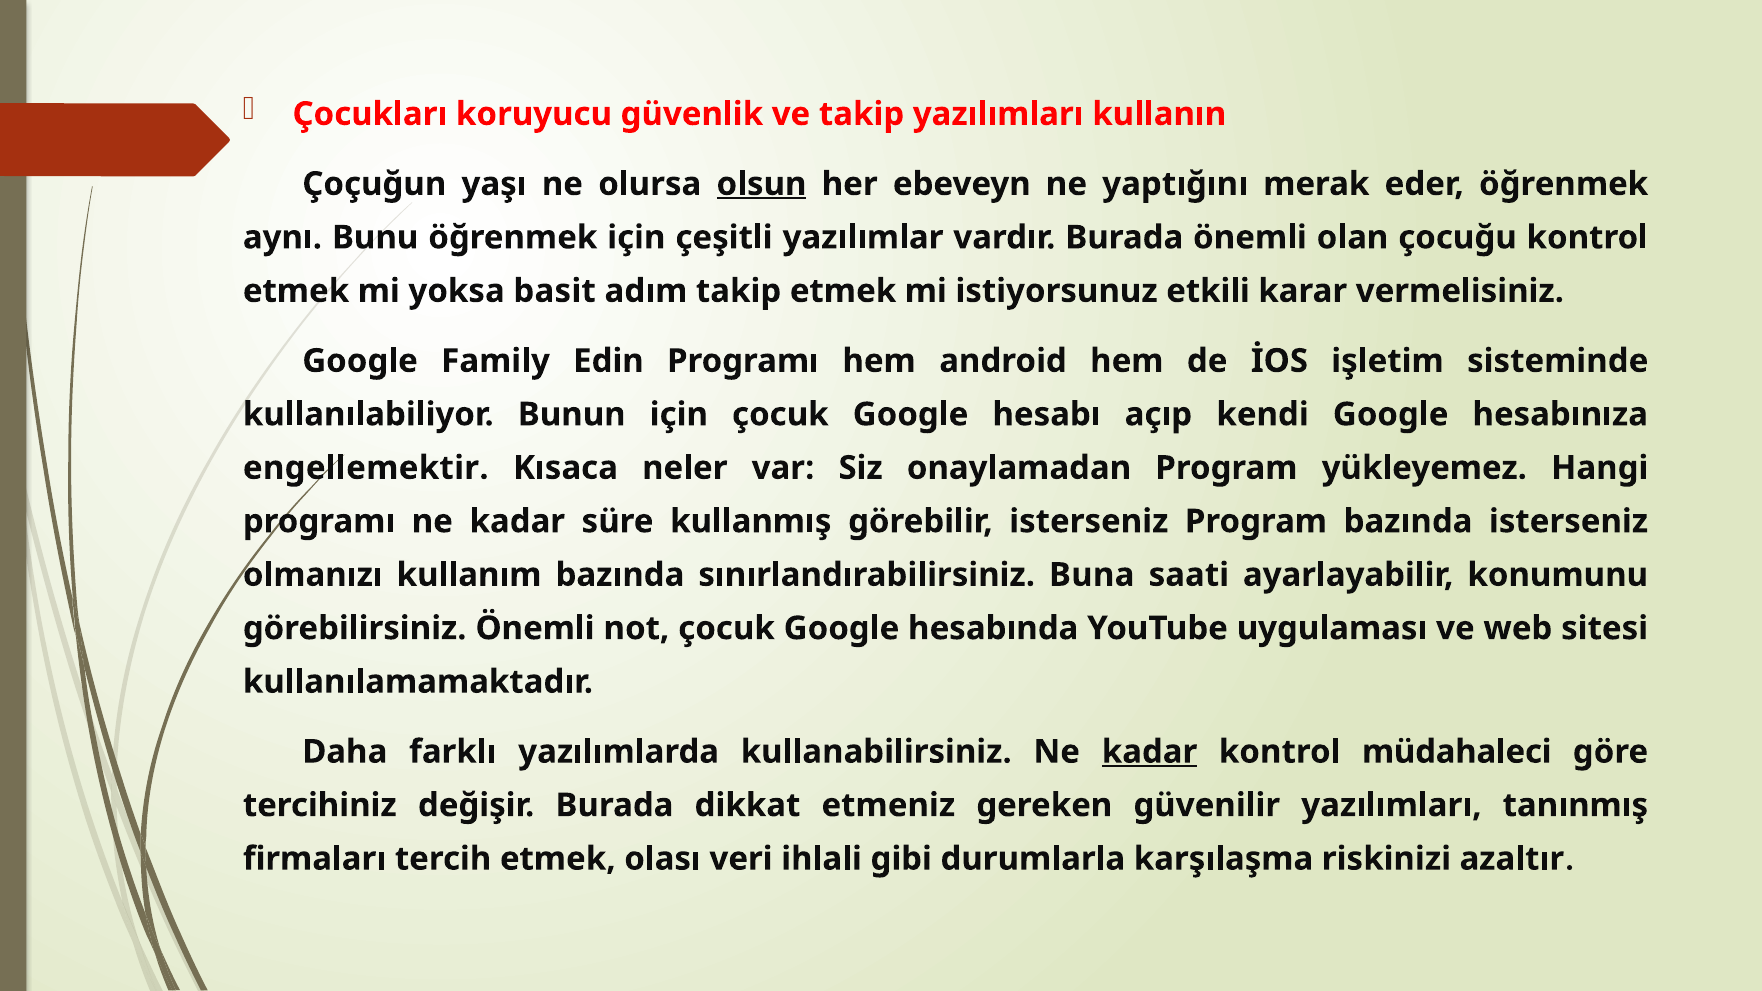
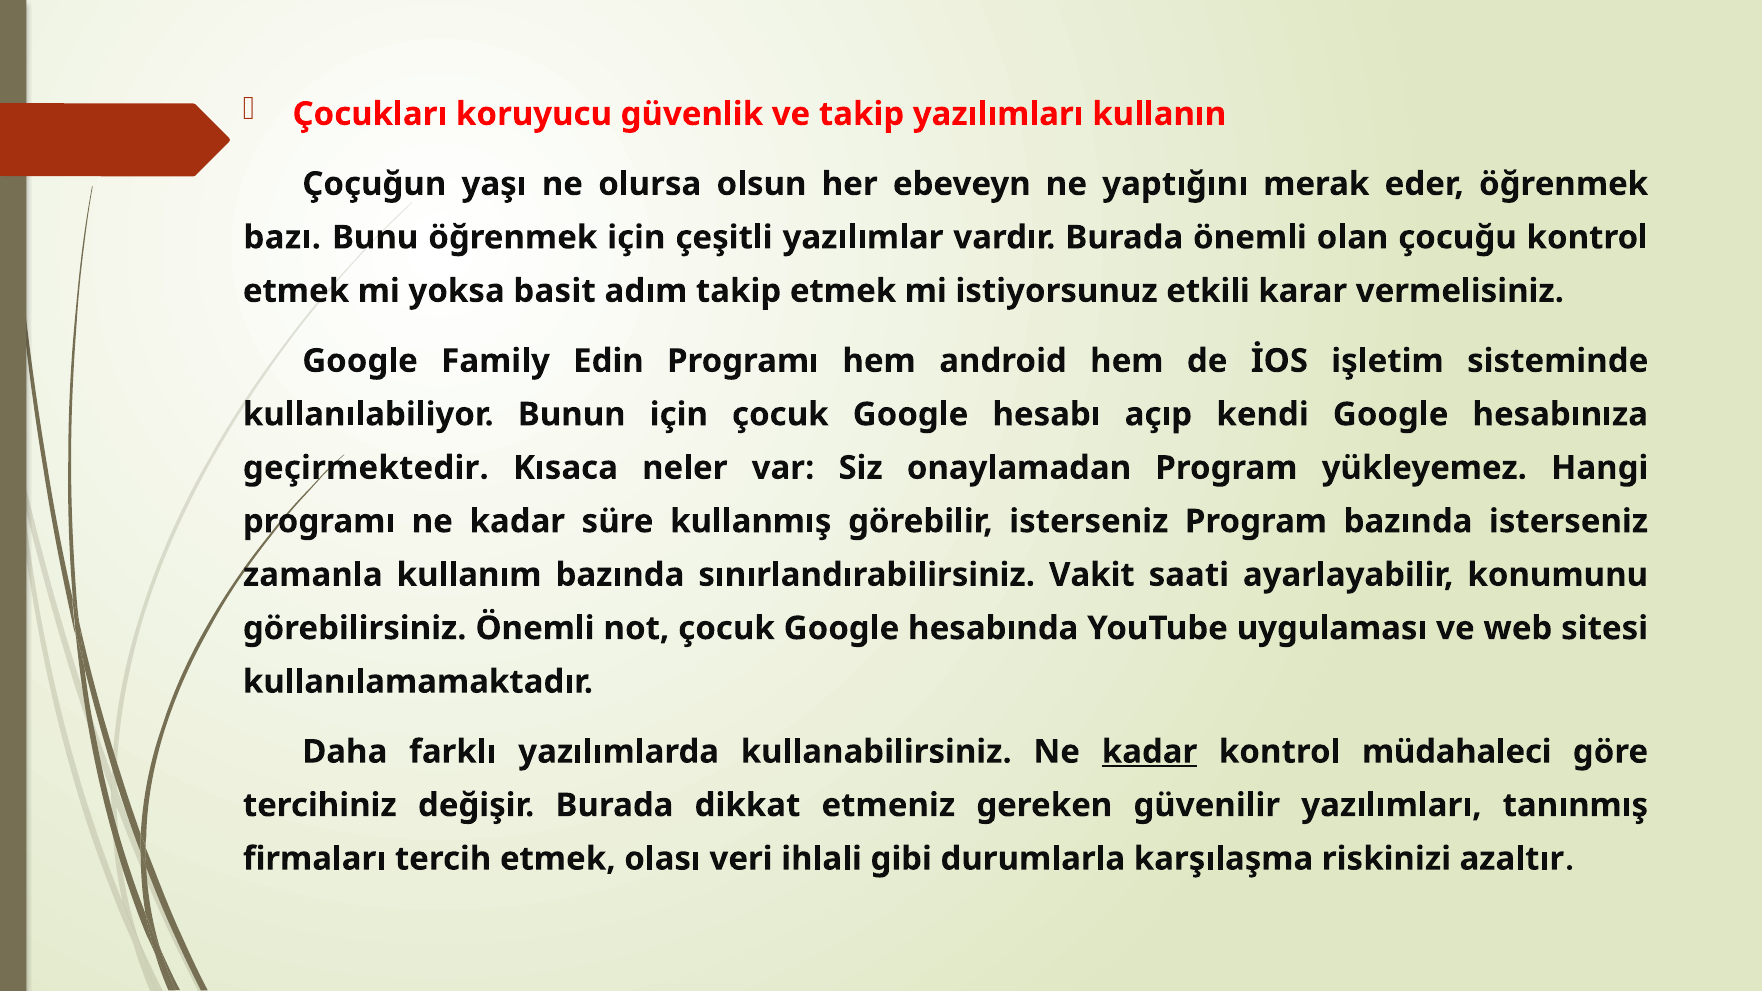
olsun underline: present -> none (761, 184)
aynı: aynı -> bazı (282, 238)
engellemektir: engellemektir -> geçirmektedir (366, 468)
olmanızı: olmanızı -> zamanla (313, 575)
Buna: Buna -> Vakit (1092, 575)
